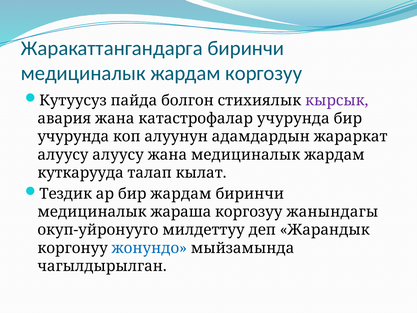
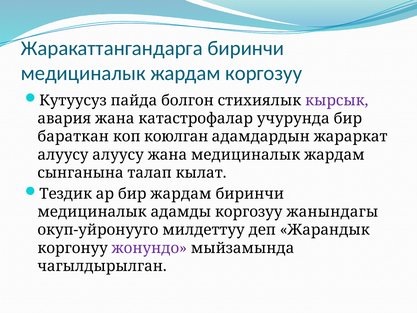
учурунда: учурунда -> бараткан (73, 137)
алуунун: алуунун -> коюлган (176, 137)
куткарууда: куткарууда -> сынганына (81, 173)
жараша: жараша -> адамды (181, 212)
жонундо colour: blue -> purple (149, 248)
